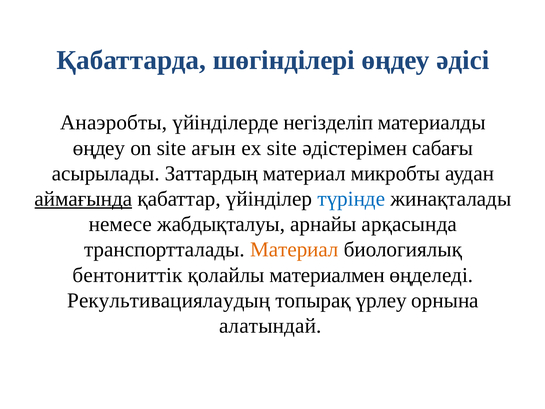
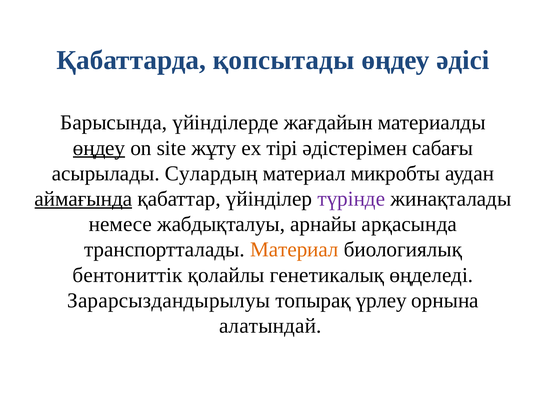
шөгінділері: шөгінділері -> қопсытады (284, 60)
Анаэробты: Анаэробты -> Барысында (114, 123)
негізделіп: негізделіп -> жағдайын (328, 123)
өңдеу underline: none -> present (99, 148)
ағын: ағын -> жұту (214, 148)
ex site: site -> тірі (282, 148)
Заттардың: Заттардың -> Сулардың (211, 173)
түрінде colour: blue -> purple (351, 199)
материалмен: материалмен -> генетикалық (327, 275)
Рекультивациялаудың: Рекультивациялаудың -> Зарарсыздандырылуы (169, 300)
